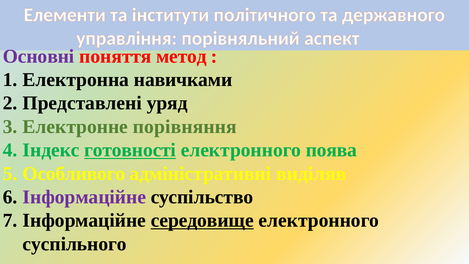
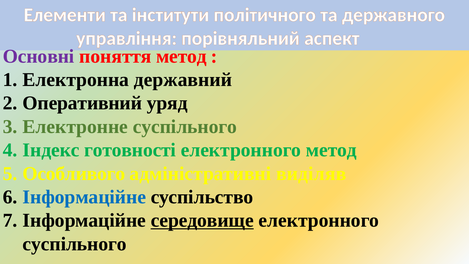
навичками: навичками -> державний (183, 80)
Представлені: Представлені -> Оперативний (82, 103)
Електронне порівняння: порівняння -> суспільного (185, 127)
готовності underline: present -> none (130, 150)
електронного поява: поява -> метод (331, 150)
Інформаційне colour: purple -> blue (84, 197)
